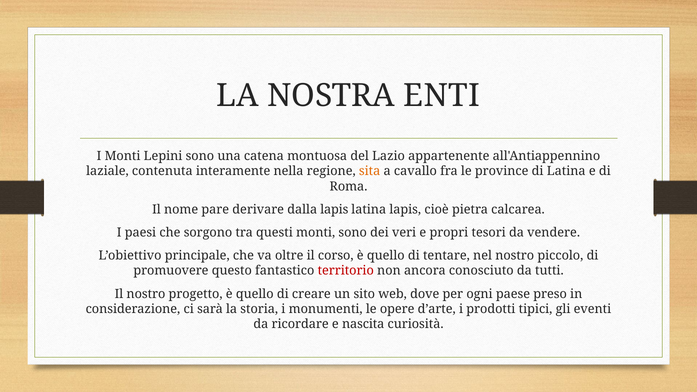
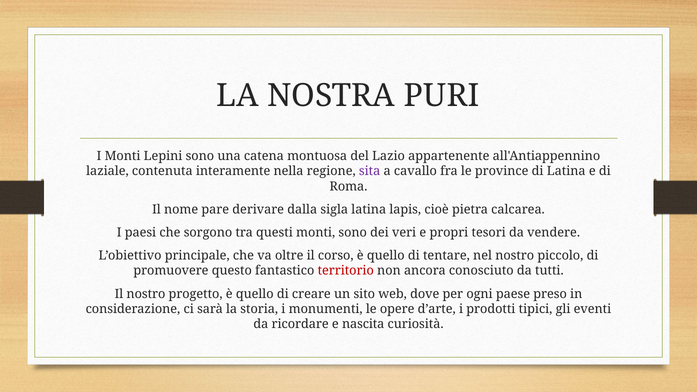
ENTI: ENTI -> PURI (442, 96)
sita colour: orange -> purple (370, 171)
dalla lapis: lapis -> sigla (334, 210)
